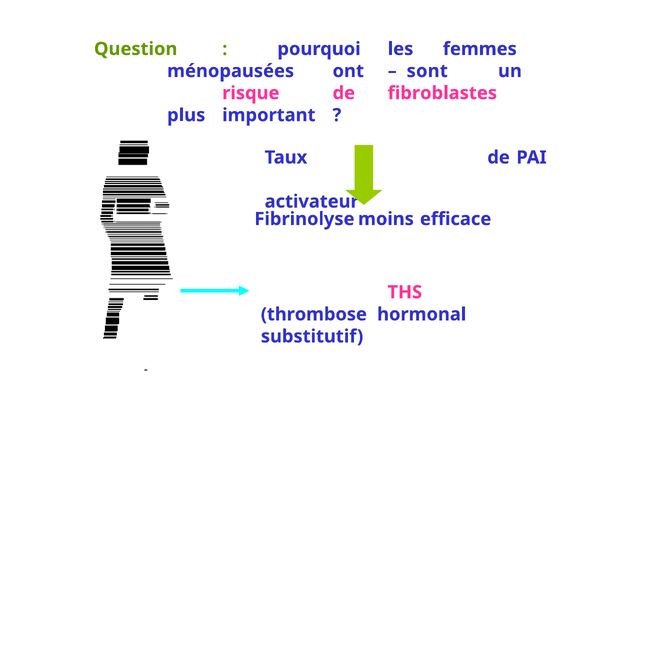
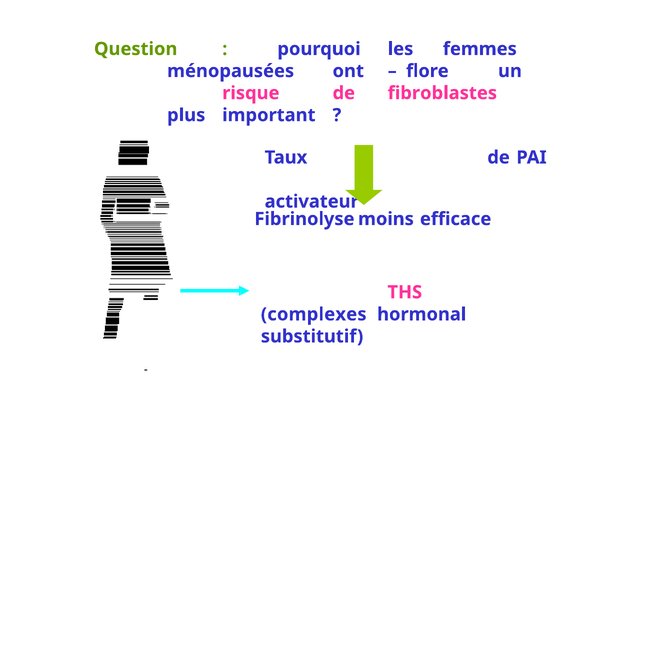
sont: sont -> flore (427, 71)
thrombose: thrombose -> complexes (314, 314)
